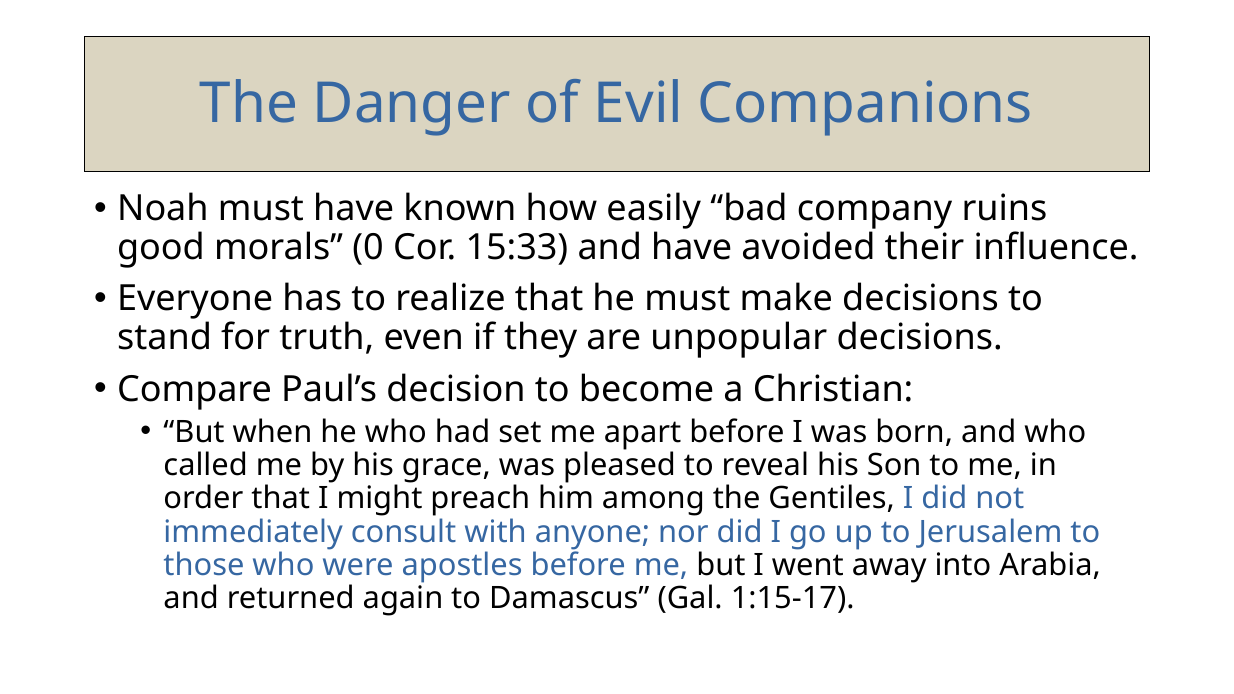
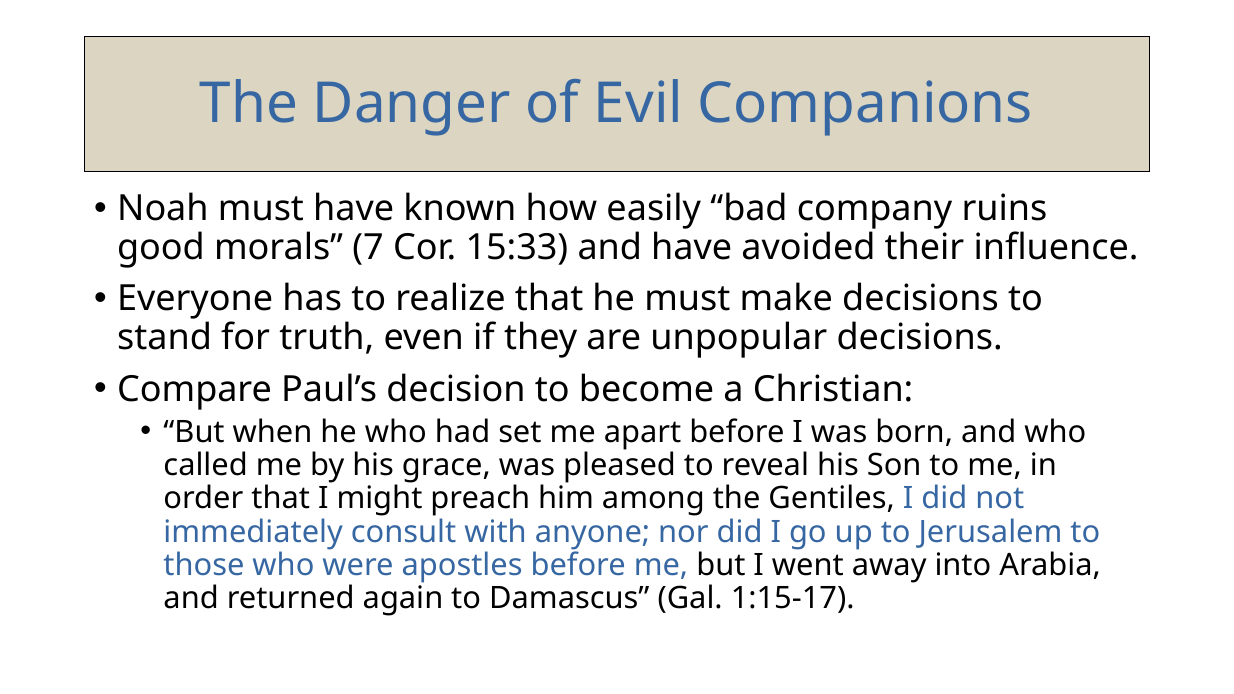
0: 0 -> 7 (368, 247)
